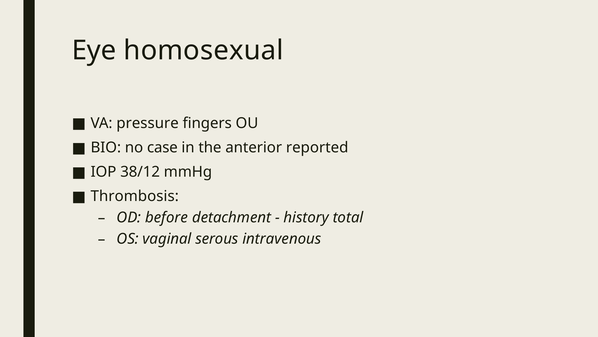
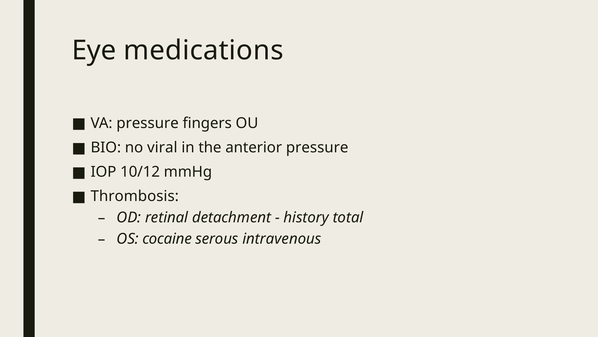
homosexual: homosexual -> medications (204, 50)
case: case -> viral (162, 147)
anterior reported: reported -> pressure (317, 147)
38/12: 38/12 -> 10/12 (140, 172)
before: before -> retinal (167, 217)
vaginal: vaginal -> cocaine (167, 238)
